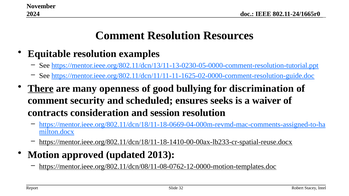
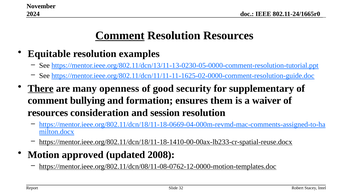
Comment underline: none -> present (120, 36)
bullying: bullying -> security (194, 89)
discrimination: discrimination -> supplementary (262, 89)
security: security -> bullying (88, 101)
scheduled: scheduled -> formation (150, 101)
seeks: seeks -> them (222, 101)
contracts: contracts -> resources (48, 113)
2013: 2013 -> 2008 (161, 155)
